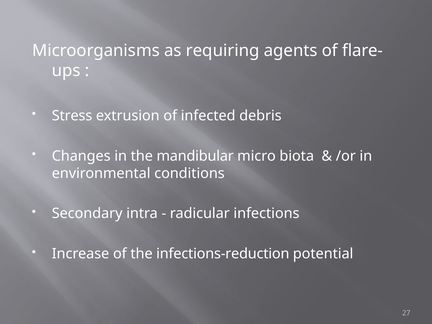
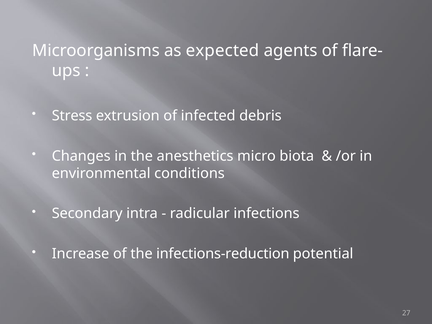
requiring: requiring -> expected (223, 51)
mandibular: mandibular -> anesthetics (195, 156)
